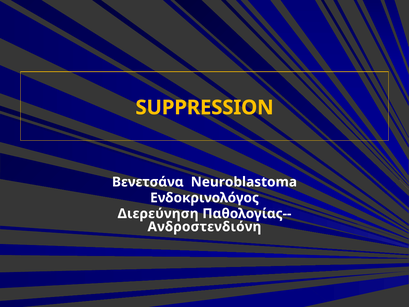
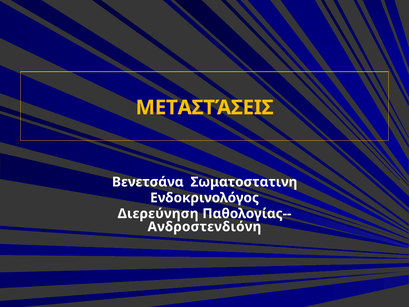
SUPPRESSION: SUPPRESSION -> ΜΕΤΑΣΤΆΣΕΙΣ (205, 107)
Neuroblastoma: Neuroblastoma -> Σωματοστατινη (244, 182)
